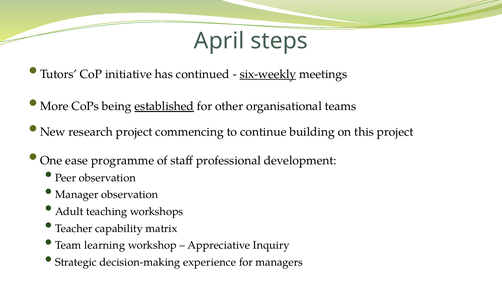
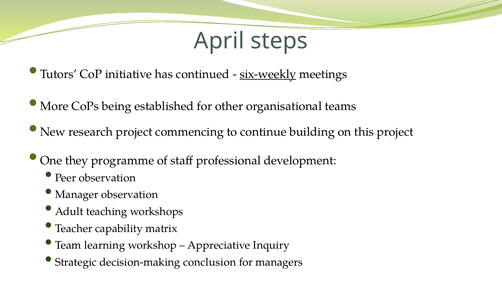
established underline: present -> none (164, 106)
ease: ease -> they (77, 161)
experience: experience -> conclusion (210, 263)
